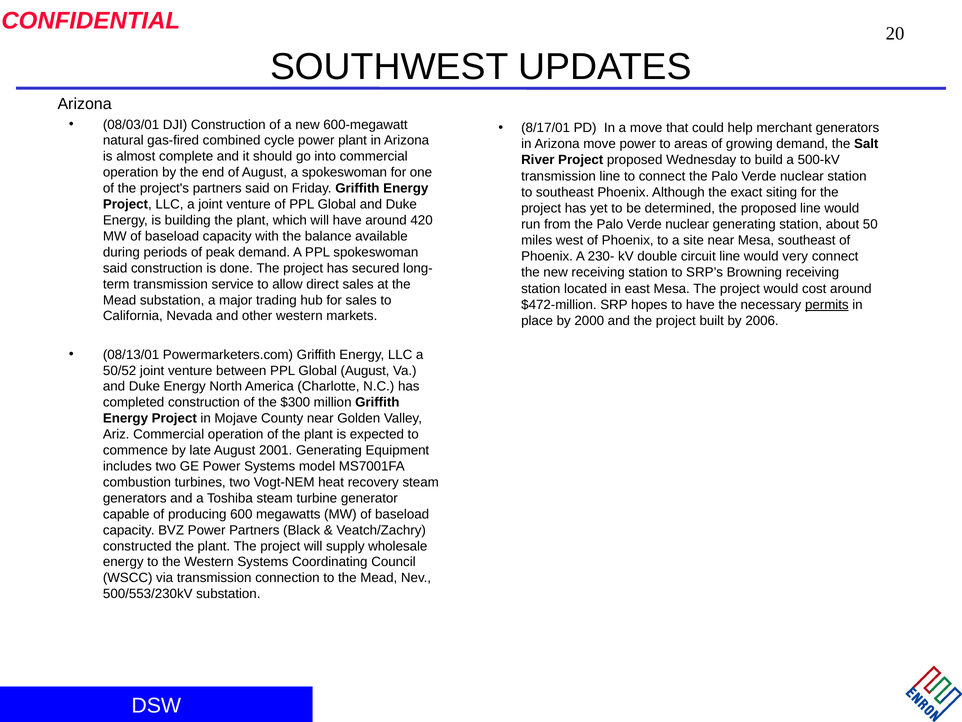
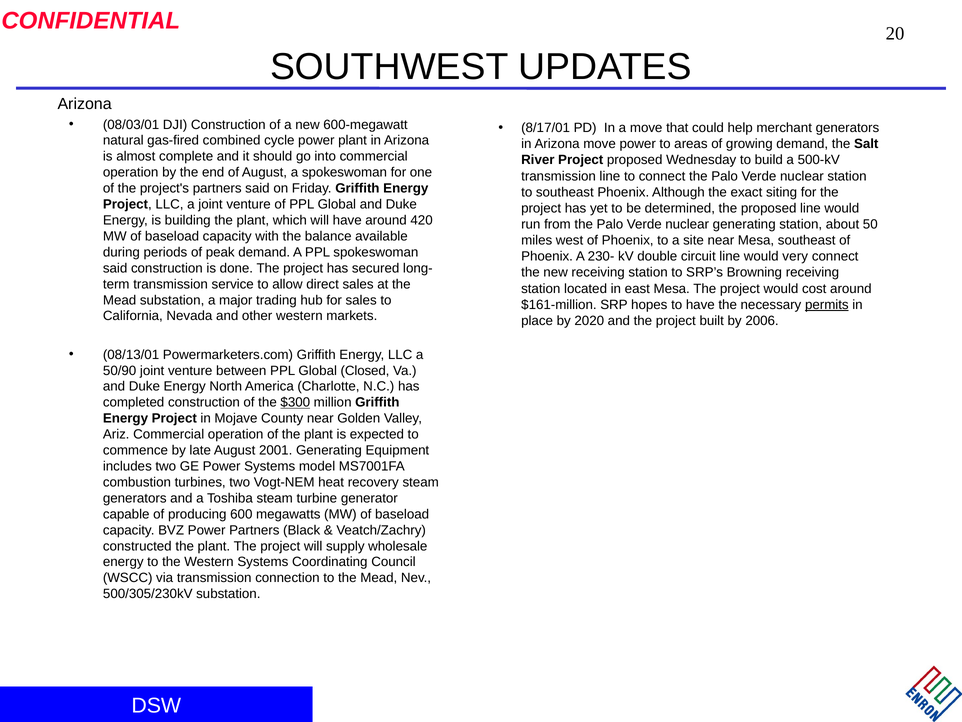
$472-million: $472-million -> $161-million (559, 304)
2000: 2000 -> 2020 (589, 321)
50/52: 50/52 -> 50/90 (120, 370)
Global August: August -> Closed (365, 370)
$300 underline: none -> present (295, 402)
500/553/230kV: 500/553/230kV -> 500/305/230kV (148, 594)
